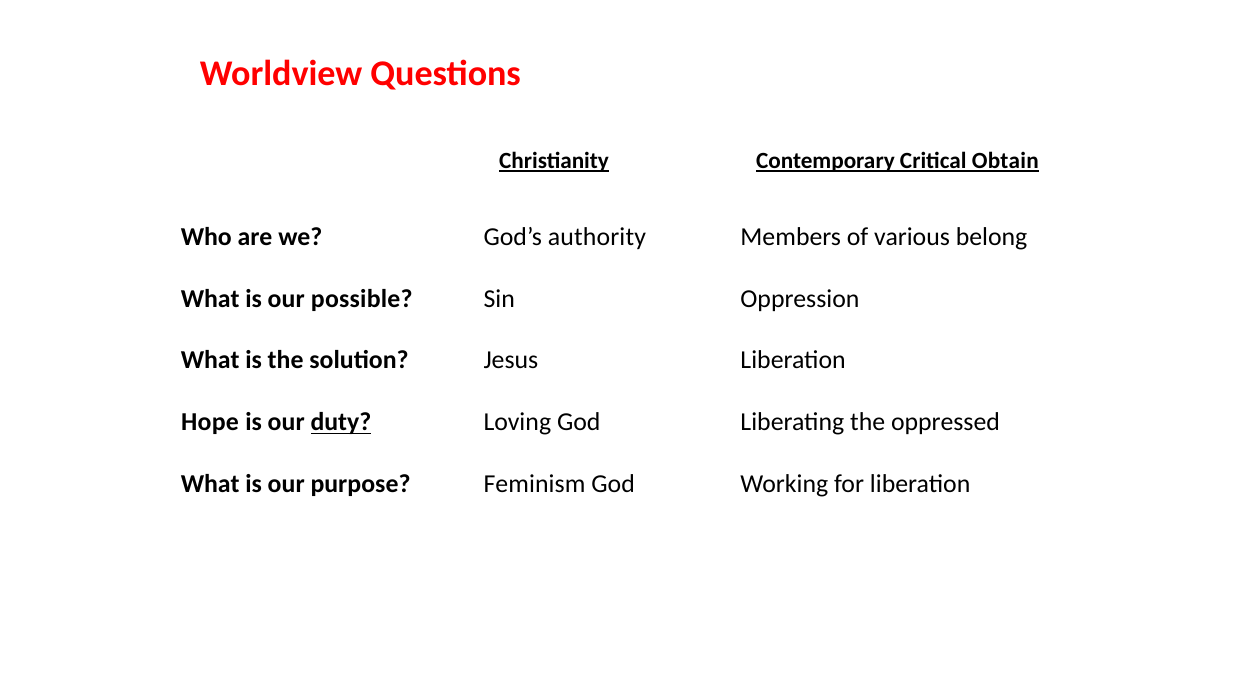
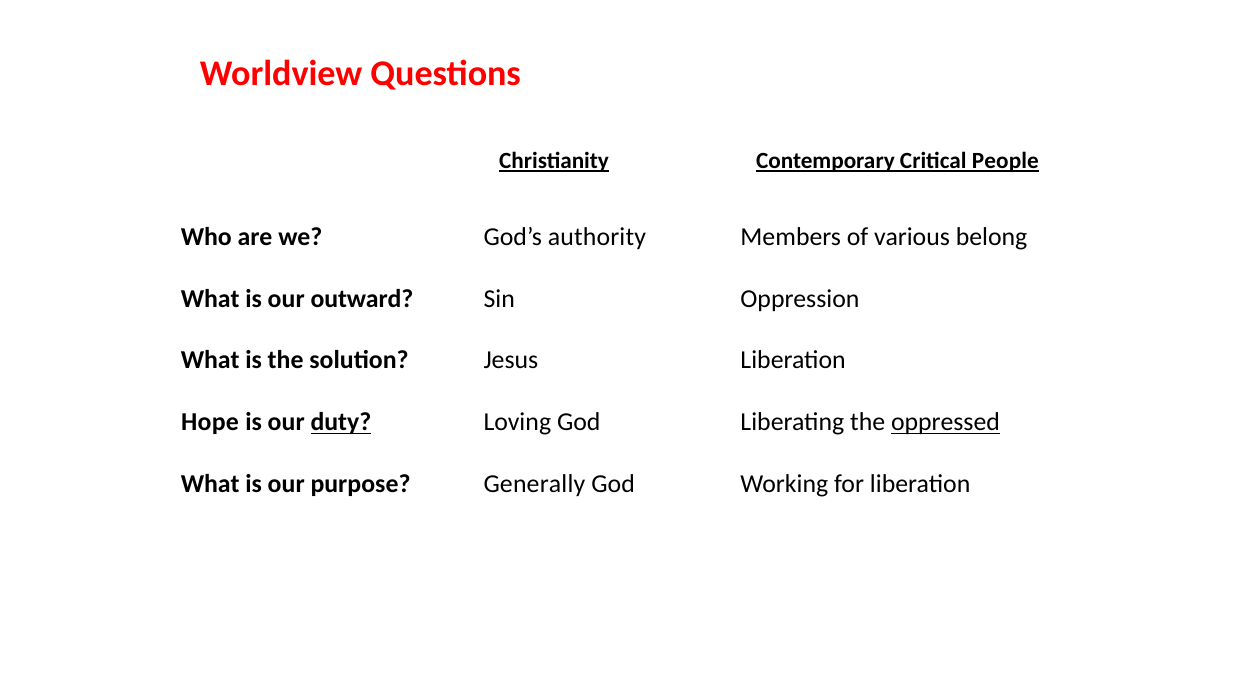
Obtain: Obtain -> People (1005, 161)
possible: possible -> outward (362, 299)
oppressed underline: none -> present (945, 423)
Feminism: Feminism -> Generally (534, 484)
